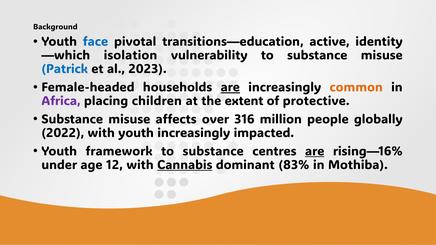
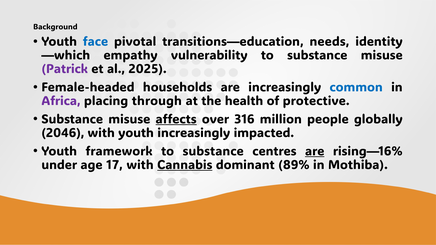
active: active -> needs (329, 42)
isolation: isolation -> empathy (131, 55)
Patrick colour: blue -> purple (65, 69)
2023: 2023 -> 2025 (147, 69)
are underline: present -> none (230, 87)
common colour: orange -> blue (356, 87)
children: children -> through (157, 101)
extent: extent -> health (244, 101)
affects underline: none -> present (176, 119)
2022: 2022 -> 2046 (63, 133)
12: 12 -> 17 (114, 165)
83%: 83% -> 89% (294, 165)
